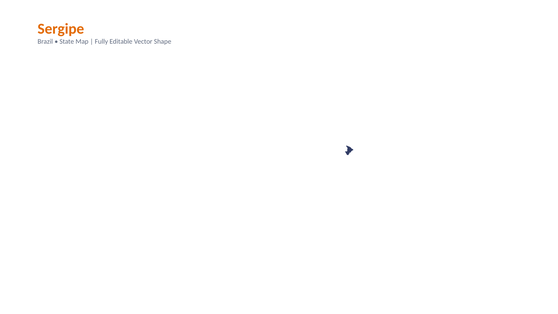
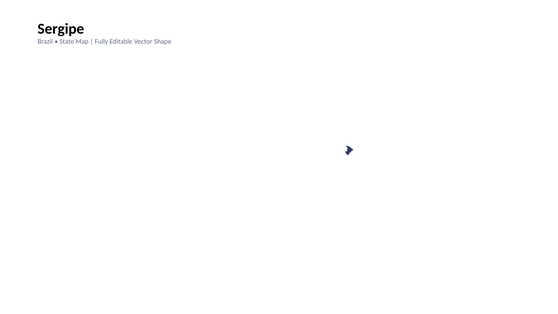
Sergipe colour: orange -> black (61, 29)
